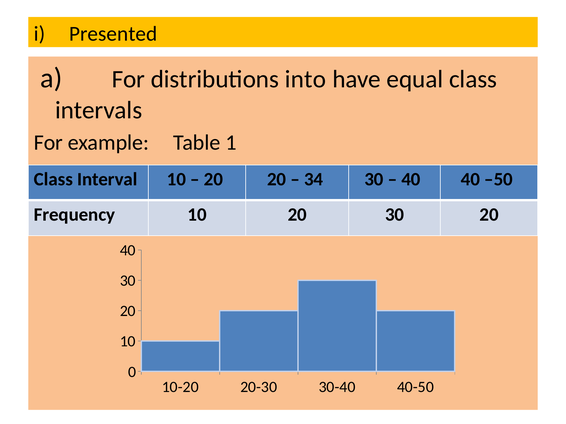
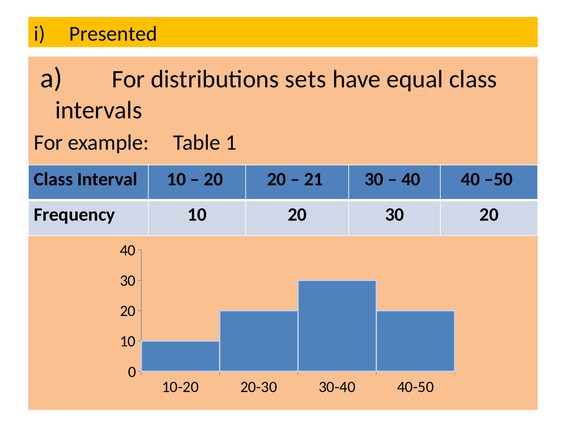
into: into -> sets (306, 79)
34: 34 -> 21 (314, 180)
